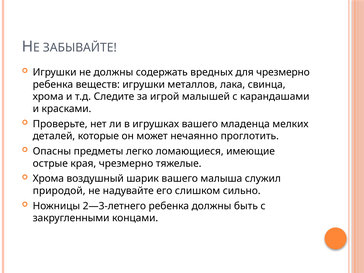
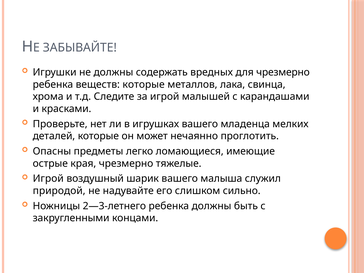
веществ игрушки: игрушки -> которые (144, 84)
Хрома: Хрома -> Игрой (48, 179)
